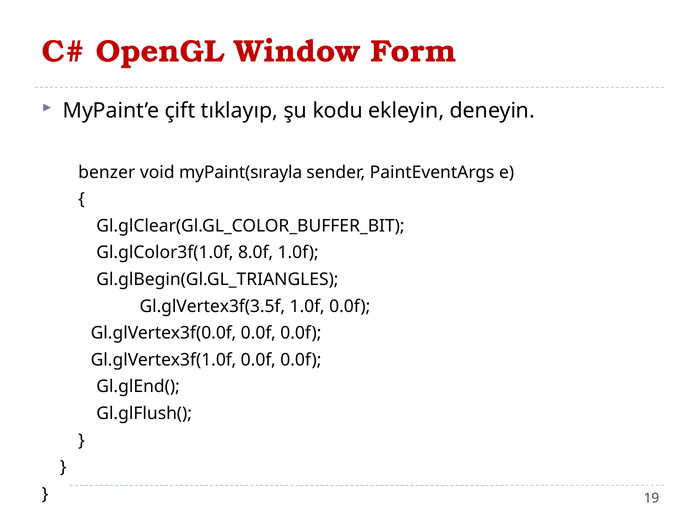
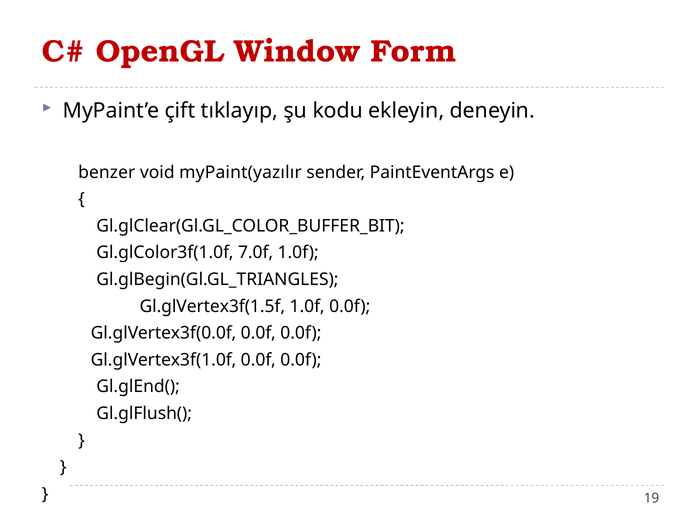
myPaint(sırayla: myPaint(sırayla -> myPaint(yazılır (240, 172)
8.0f: 8.0f -> 7.0f (256, 253)
Gl.glVertex3f(3.5f: Gl.glVertex3f(3.5f -> Gl.glVertex3f(1.5f (212, 306)
